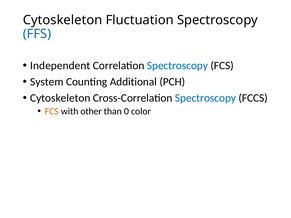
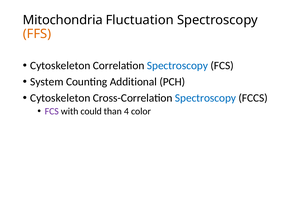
Cytoskeleton: Cytoskeleton -> Mitochondria (63, 20)
FFS colour: blue -> orange (37, 34)
Independent: Independent -> Cytoskeleton (60, 66)
FCS colour: orange -> purple (52, 112)
other: other -> could (91, 112)
0: 0 -> 4 (126, 112)
